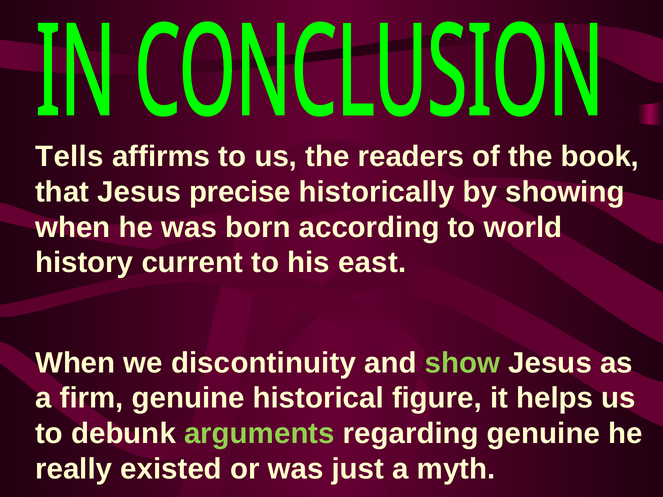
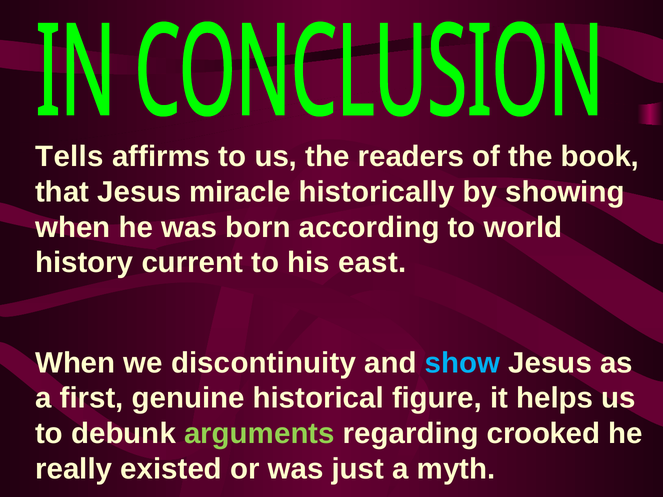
precise: precise -> miracle (240, 192)
show colour: light green -> light blue (462, 363)
firm: firm -> first (92, 398)
regarding genuine: genuine -> crooked (544, 434)
